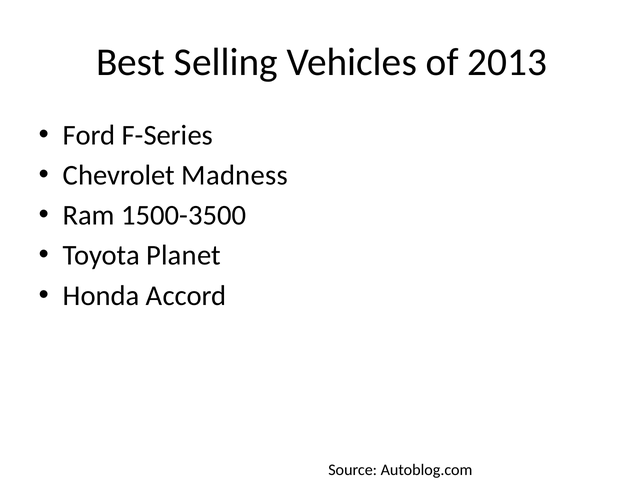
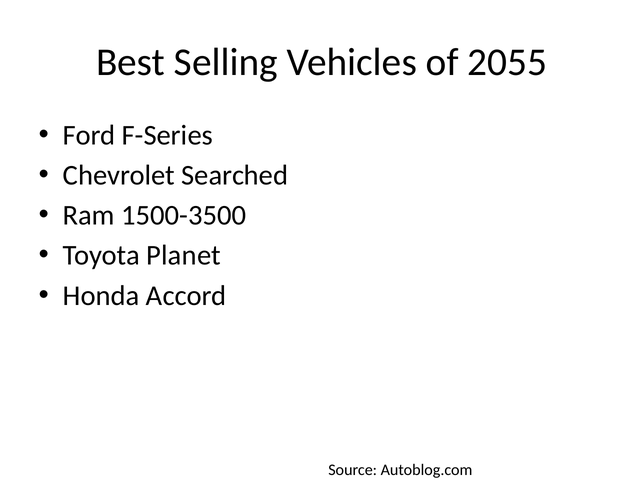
2013: 2013 -> 2055 (507, 62)
Madness: Madness -> Searched (235, 175)
